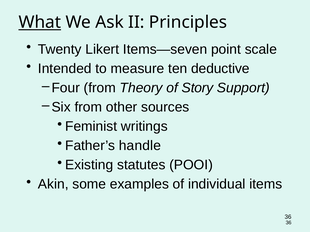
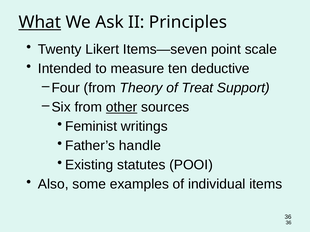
Story: Story -> Treat (198, 88)
other underline: none -> present (122, 107)
Akin: Akin -> Also (53, 185)
